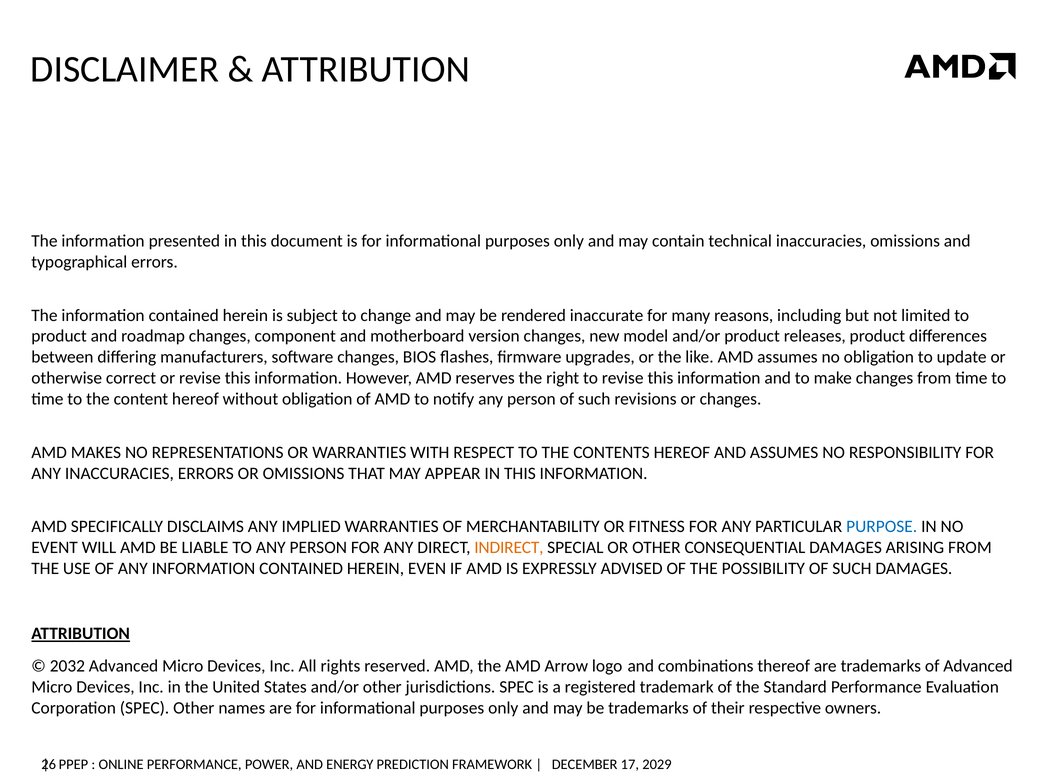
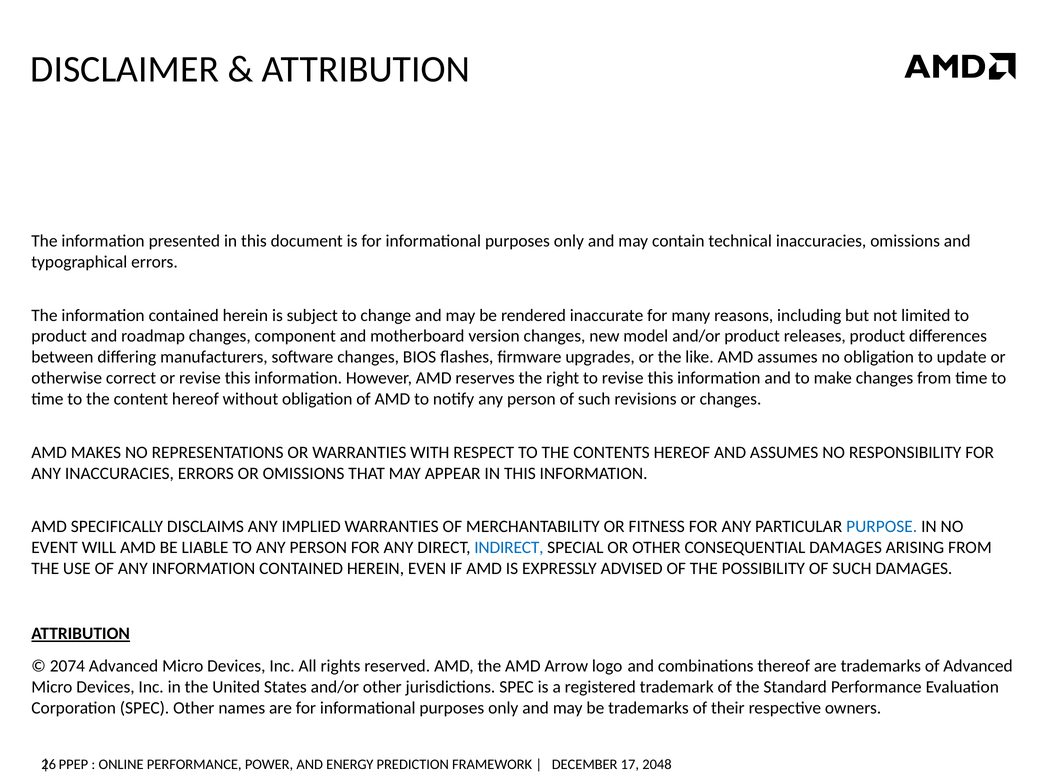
INDIRECT colour: orange -> blue (509, 547)
2032: 2032 -> 2074 (67, 666)
2029: 2029 -> 2048 (657, 764)
